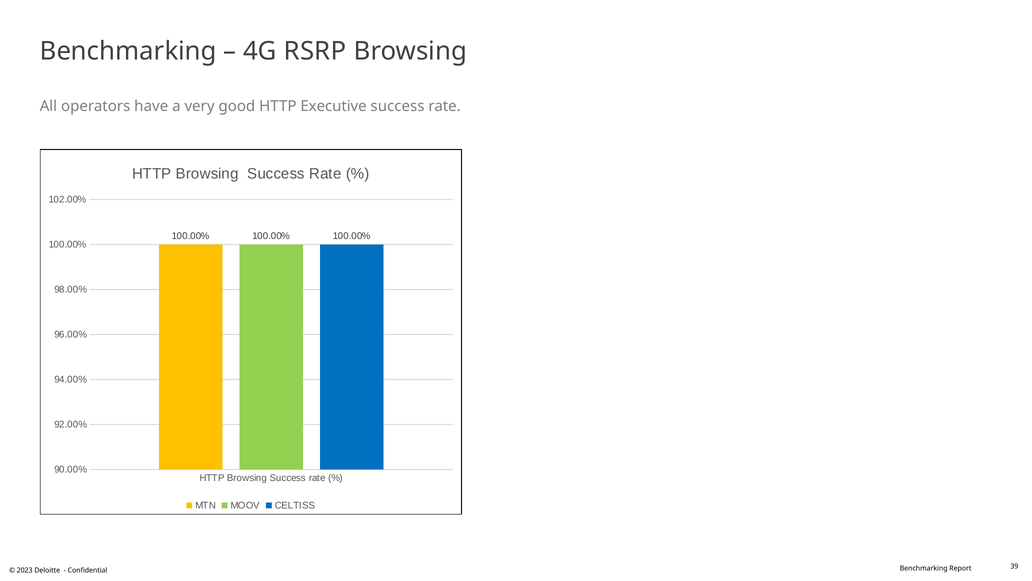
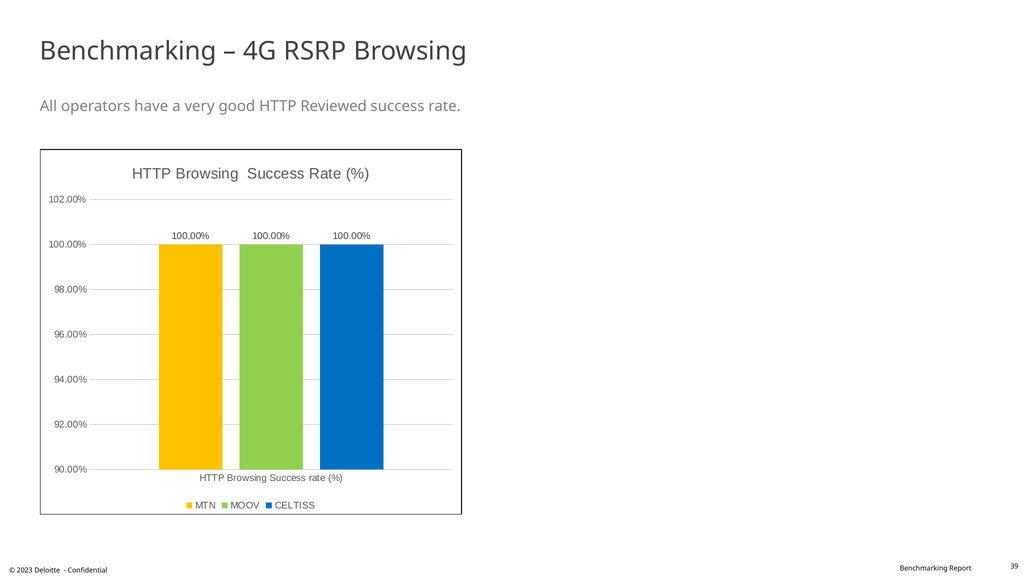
Executive: Executive -> Reviewed (334, 106)
